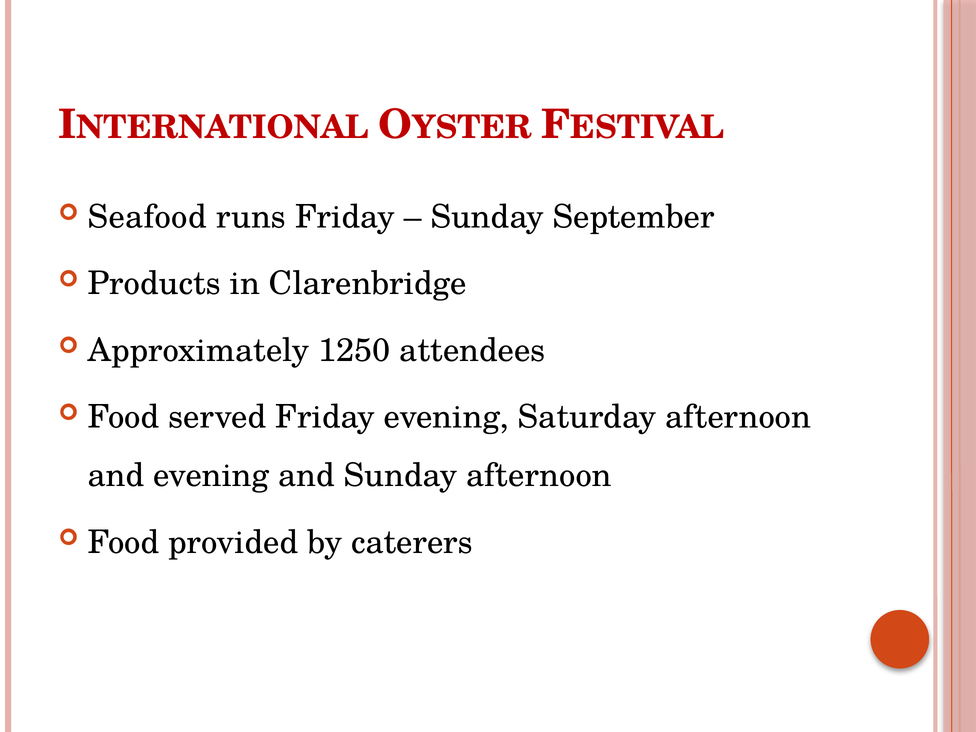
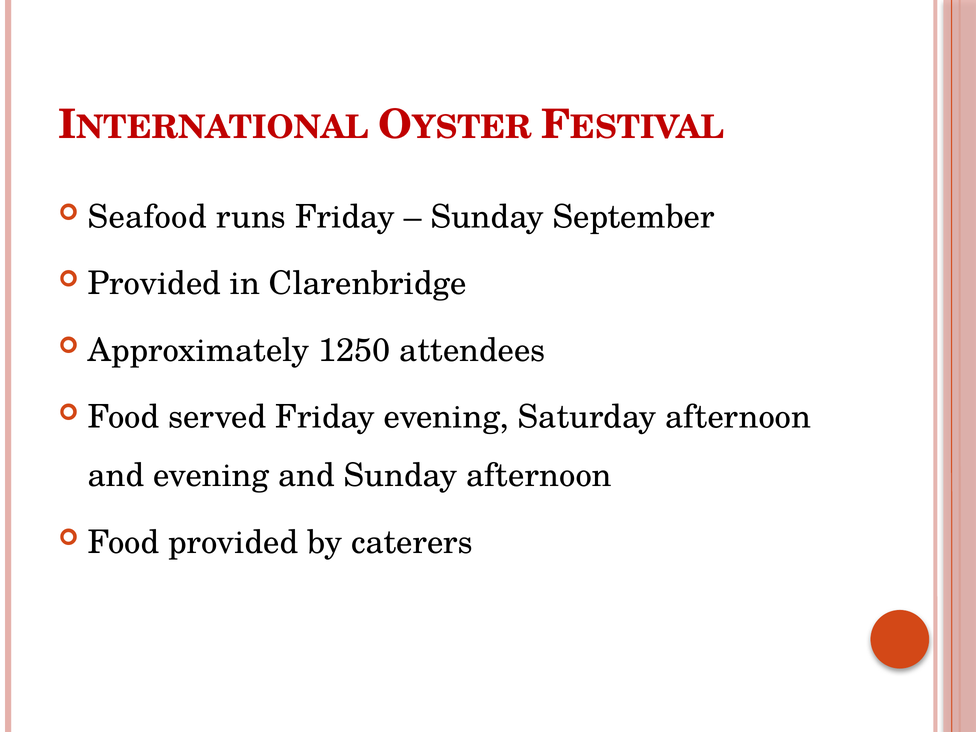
Products: Products -> Provided (154, 284)
